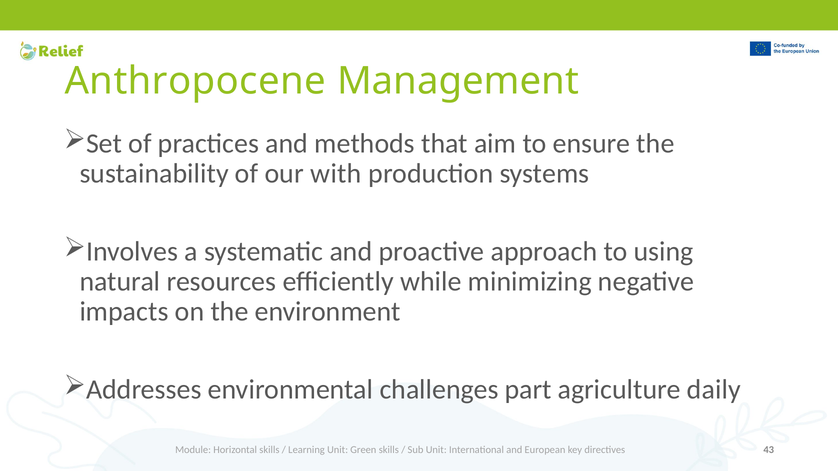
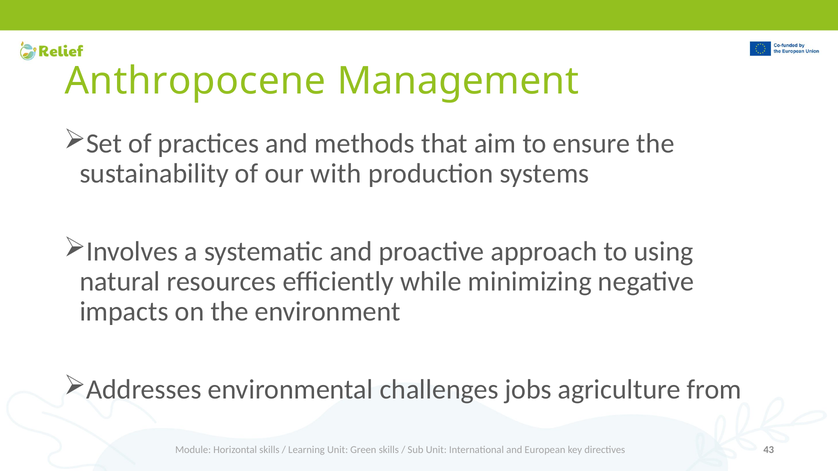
part: part -> jobs (528, 390)
daily: daily -> from (714, 390)
